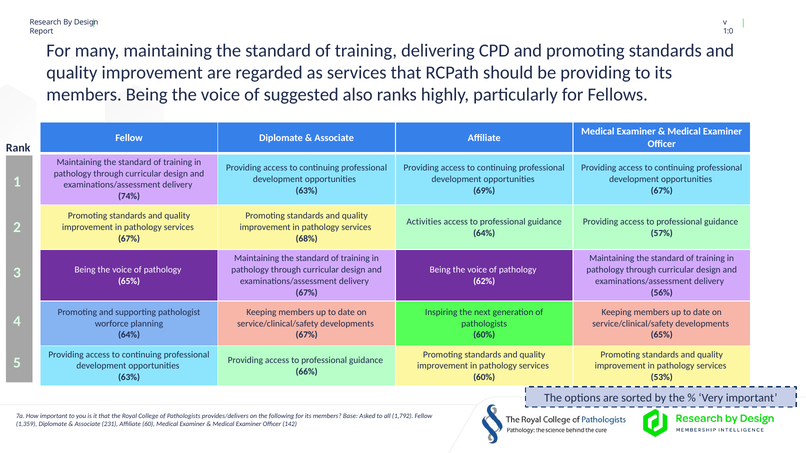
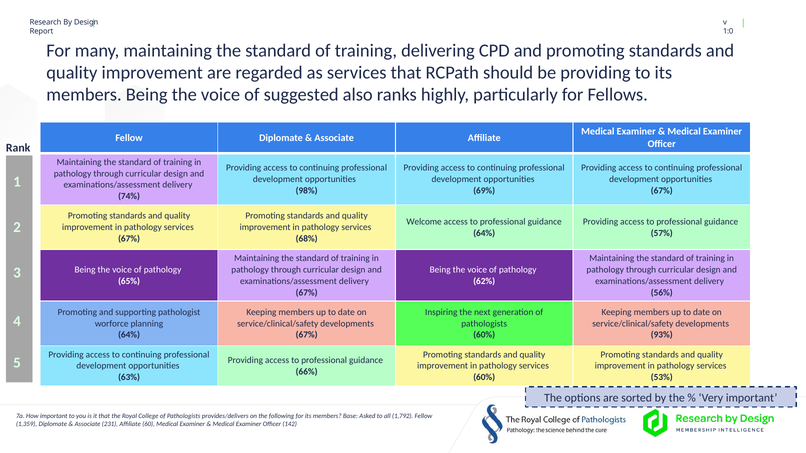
63%: 63% -> 98% (307, 191)
Activities: Activities -> Welcome (424, 222)
65%: 65% -> 93% (662, 335)
